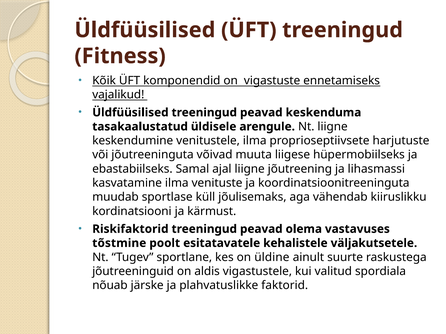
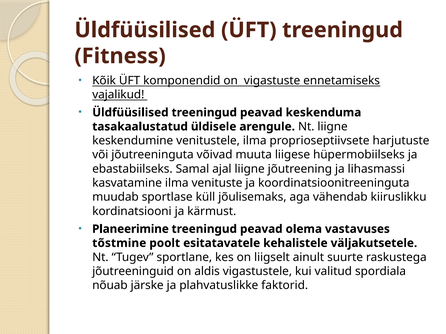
Riskifaktorid: Riskifaktorid -> Planeerimine (130, 229)
üldine: üldine -> liigselt (272, 258)
